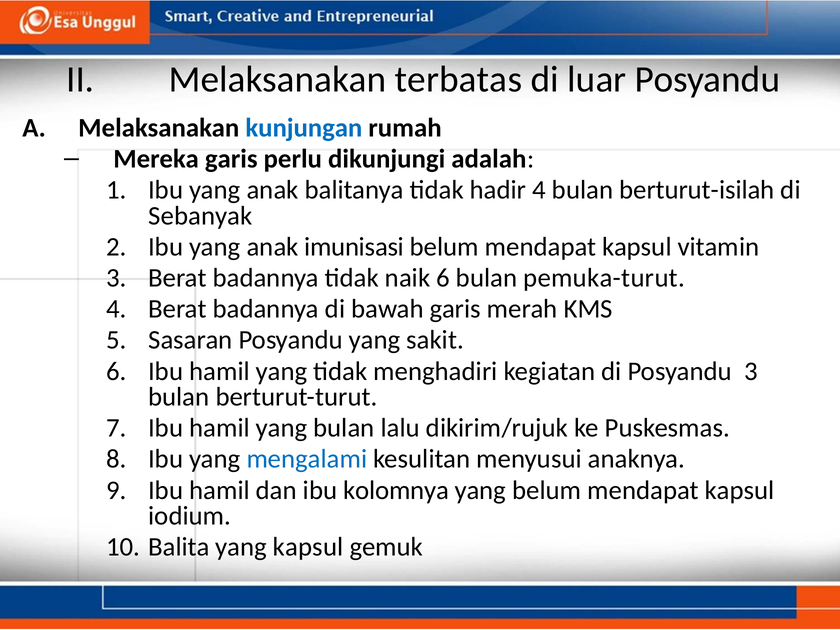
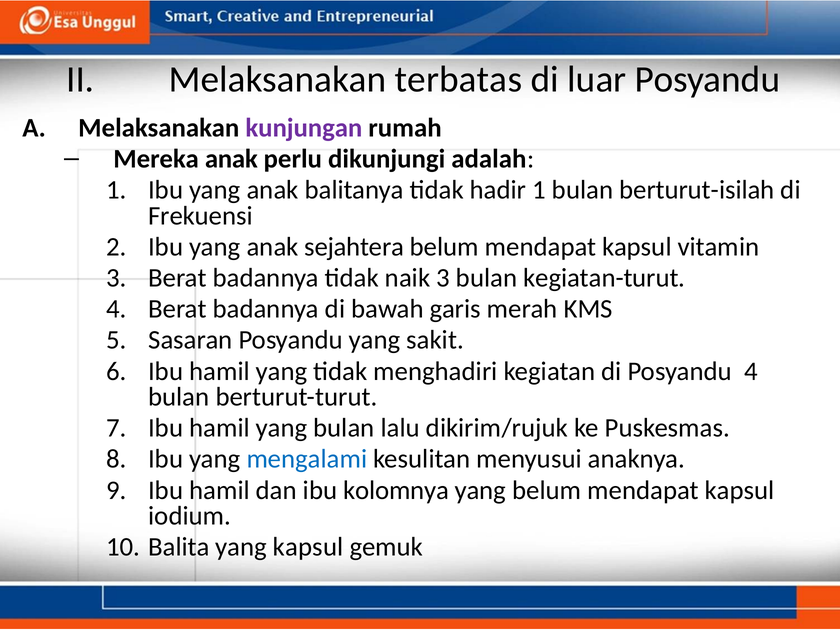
kunjungan colour: blue -> purple (304, 128)
Mereka garis: garis -> anak (231, 159)
hadir 4: 4 -> 1 (539, 190)
Sebanyak: Sebanyak -> Frekuensi (200, 216)
imunisasi: imunisasi -> sejahtera (354, 247)
naik 6: 6 -> 3 (443, 278)
pemuka-turut: pemuka-turut -> kegiatan-turut (604, 278)
Posyandu 3: 3 -> 4 (751, 371)
